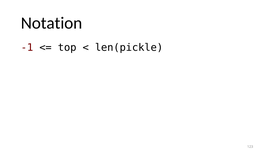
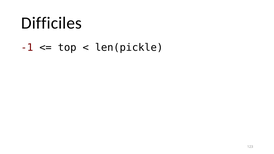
Notation: Notation -> Difficiles (51, 23)
